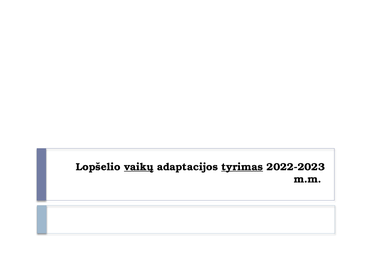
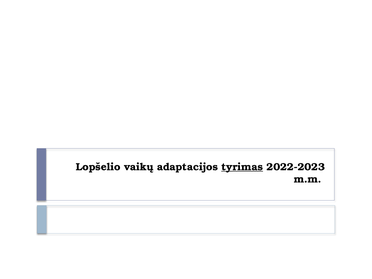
vaikų underline: present -> none (139, 167)
